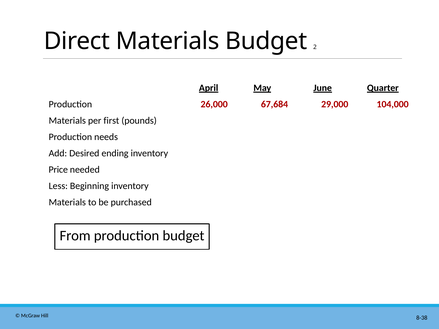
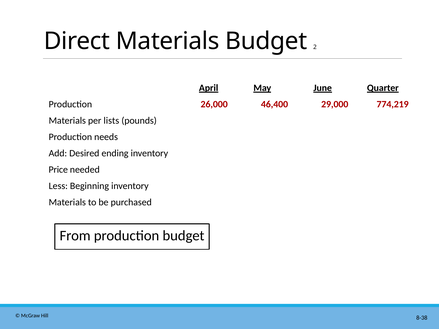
67,684: 67,684 -> 46,400 (274, 104)
104,000: 104,000 -> 774,219 (393, 104)
first: first -> lists (111, 121)
